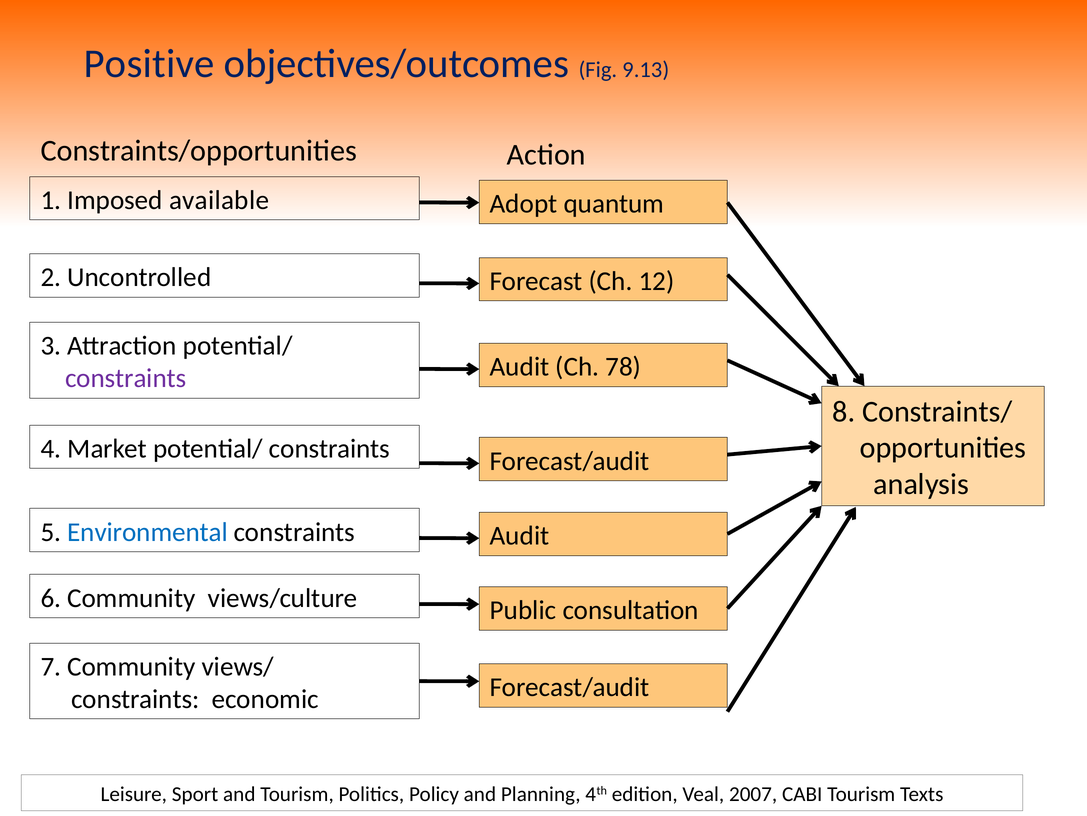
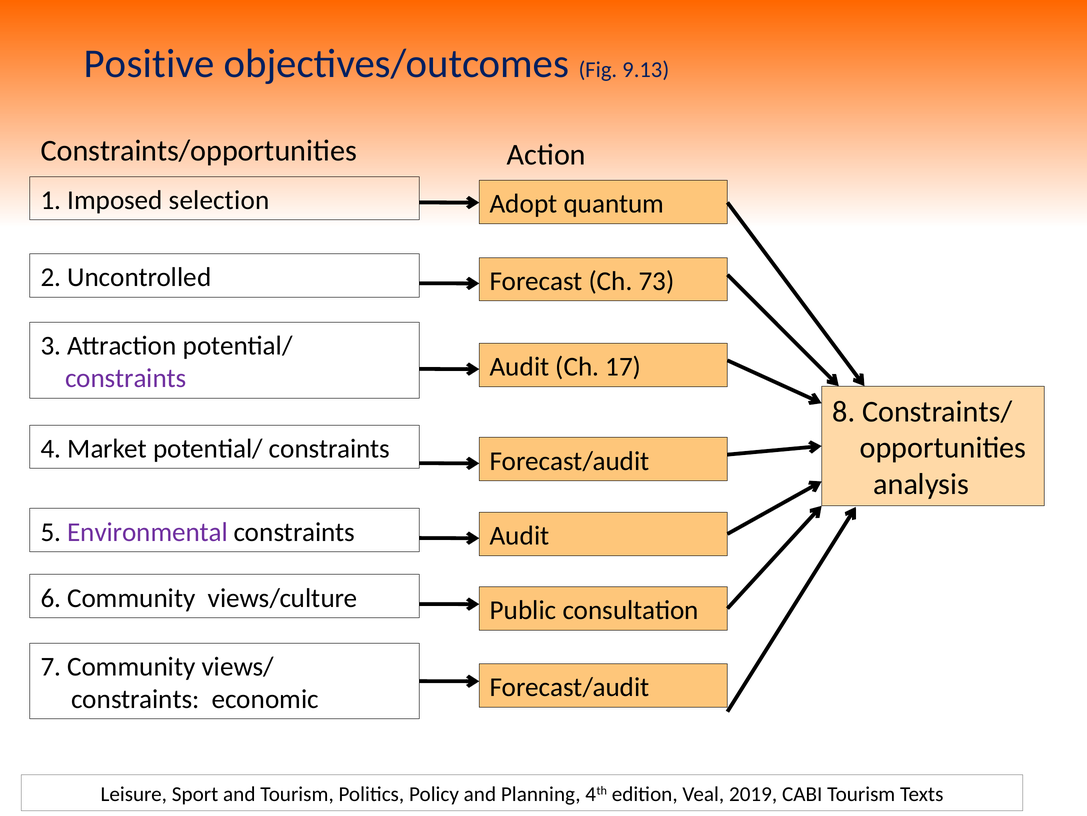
available: available -> selection (219, 200)
12: 12 -> 73 (657, 281)
78: 78 -> 17 (623, 366)
Environmental colour: blue -> purple (147, 532)
2007: 2007 -> 2019 (753, 794)
